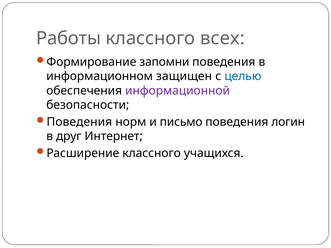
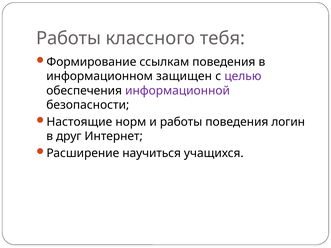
всех: всех -> тебя (223, 38)
запомни: запомни -> ссылкам (164, 62)
целью colour: blue -> purple (243, 76)
Поведения: Поведения -> Настоящие (79, 122)
и письмо: письмо -> работы (181, 122)
Расширение классного: классного -> научиться (152, 153)
